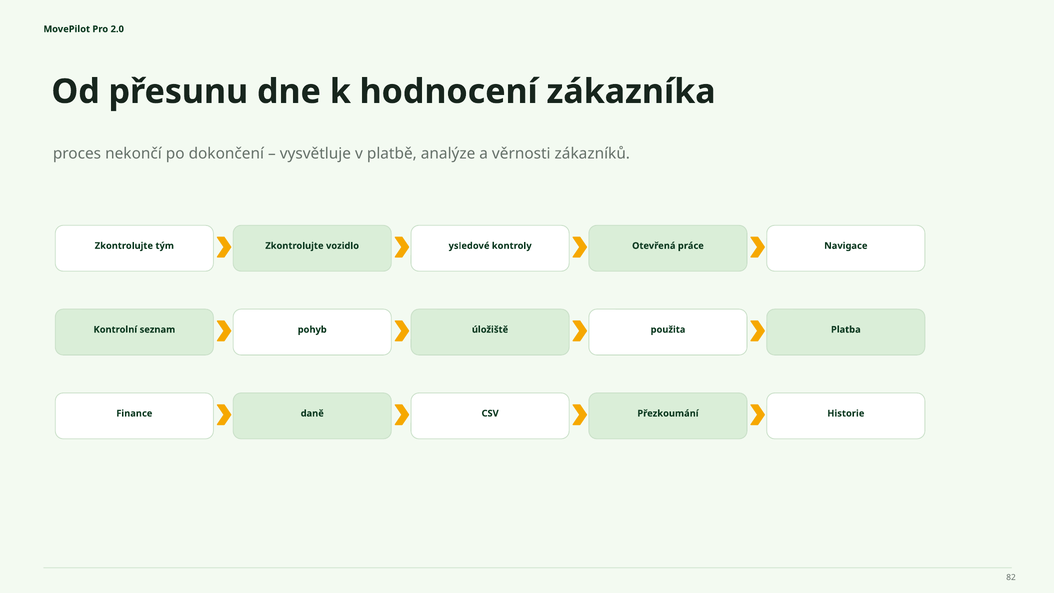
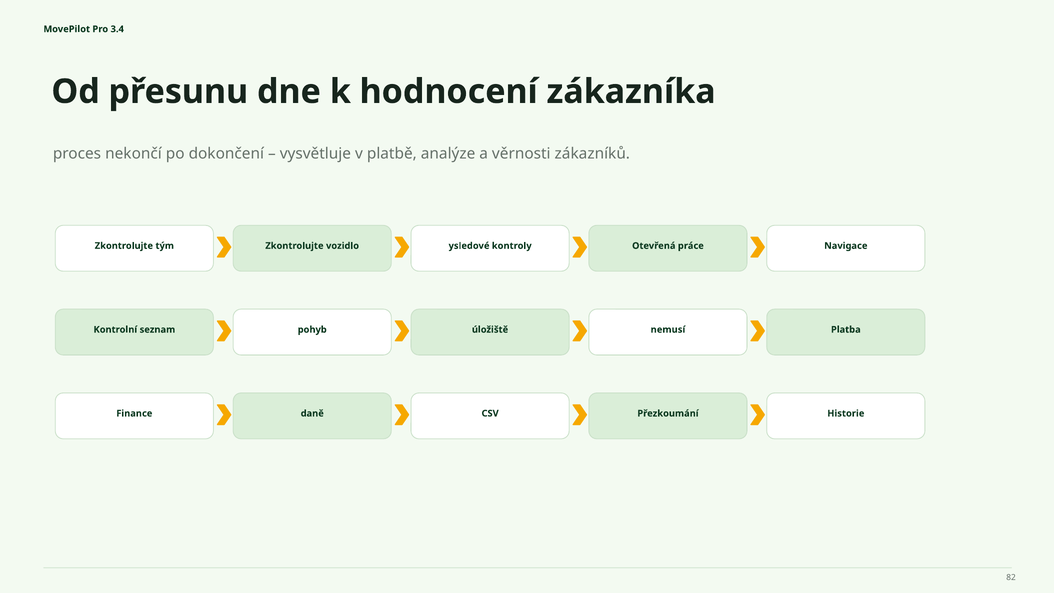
2.0: 2.0 -> 3.4 (117, 29)
použita: použita -> nemusí (668, 330)
